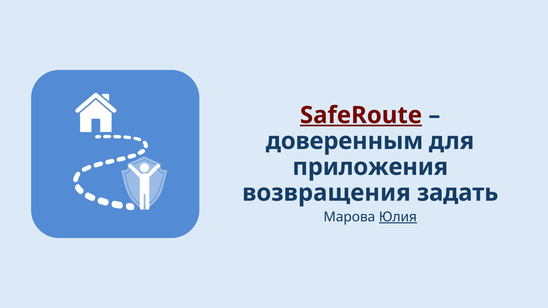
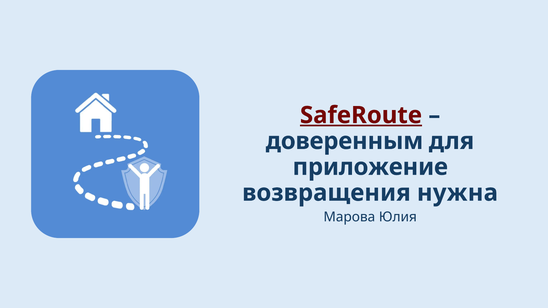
приложения: приложения -> приложение (370, 167)
задать: задать -> нужна (457, 193)
Юлия underline: present -> none (398, 217)
